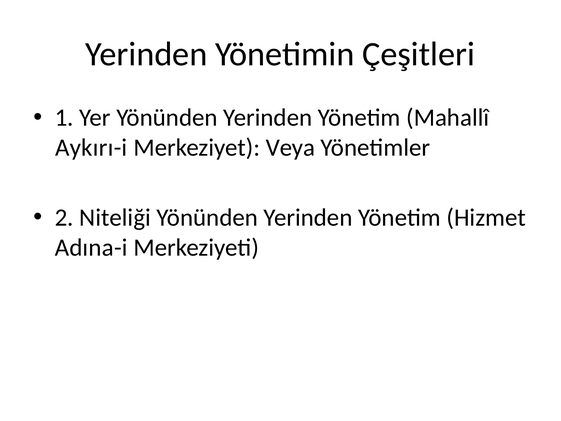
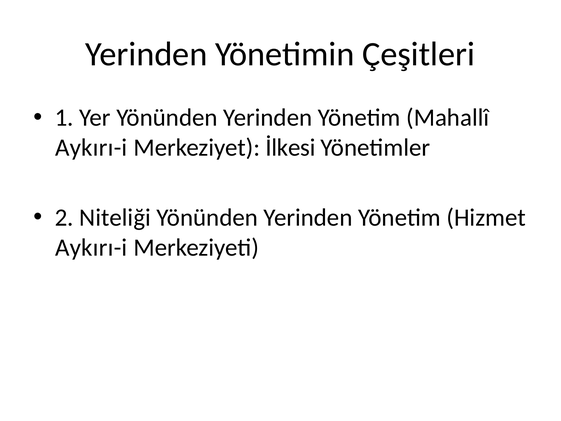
Veya: Veya -> İlkesi (290, 148)
Adına-i: Adına-i -> Aykırı-i (91, 247)
